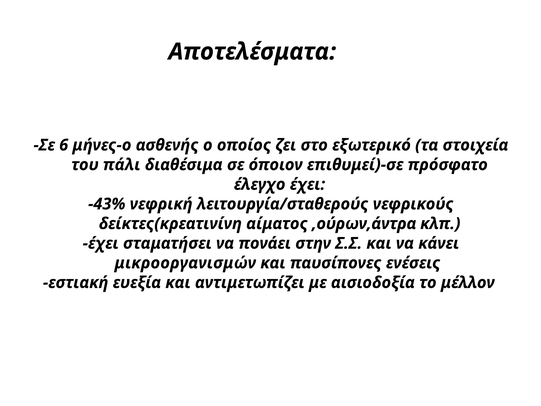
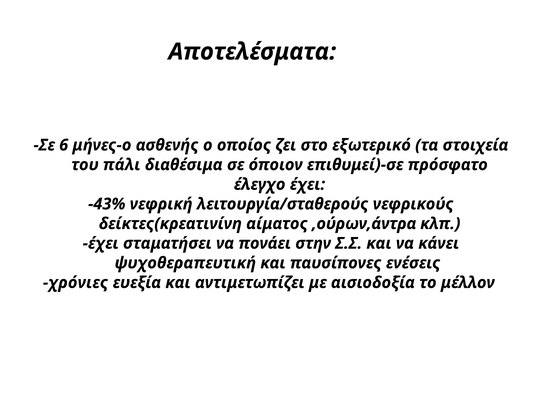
μικροοργανισμών: μικροοργανισμών -> ψυχοθεραπευτική (185, 263)
εστιακή: εστιακή -> χρόνιες (76, 282)
